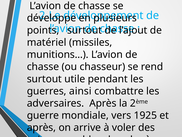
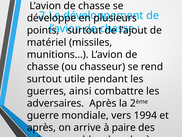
1925: 1925 -> 1994 (145, 115)
à voler: voler -> paire (124, 127)
